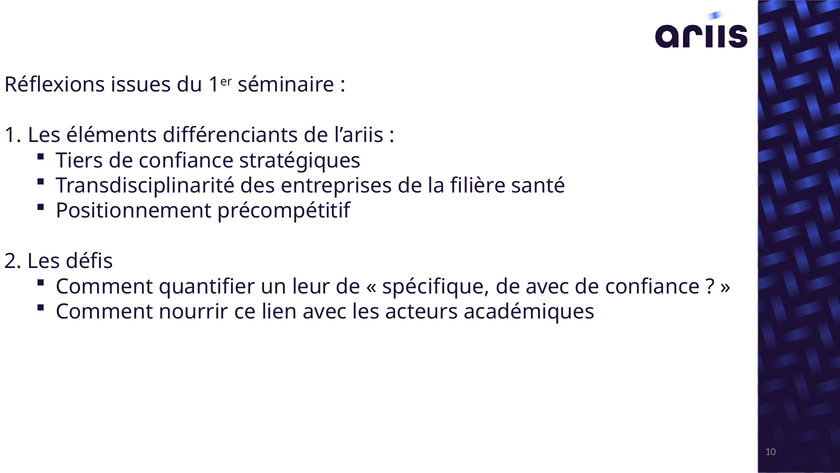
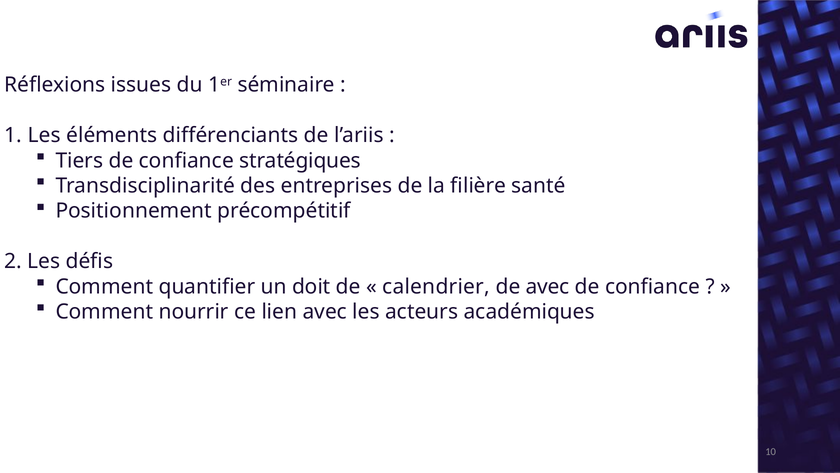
leur: leur -> doit (311, 286)
spécifique: spécifique -> calendrier (436, 286)
